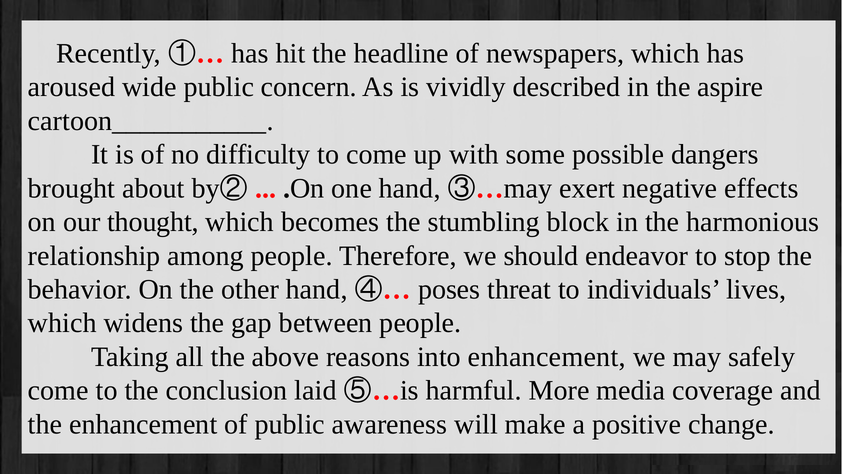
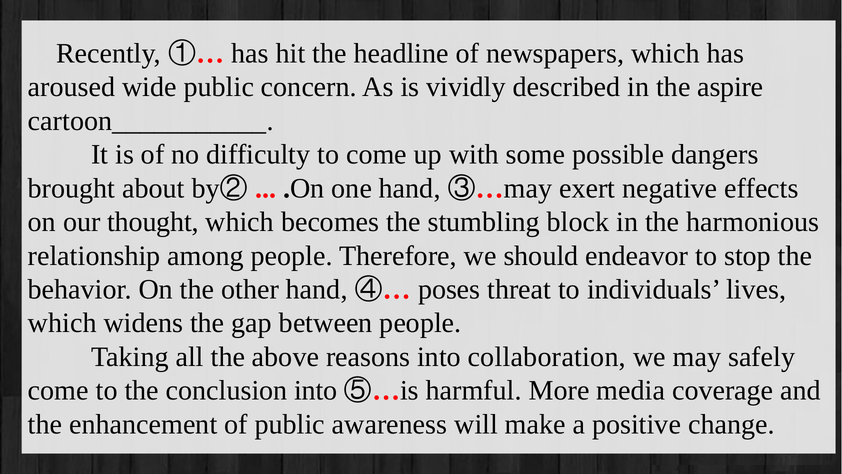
into enhancement: enhancement -> collaboration (547, 357)
conclusion laid: laid -> into (316, 390)
